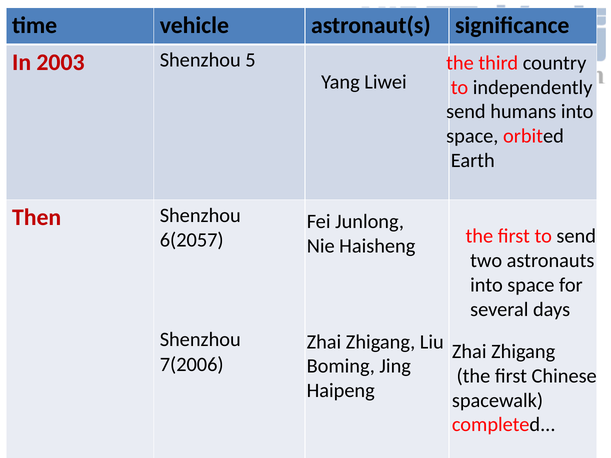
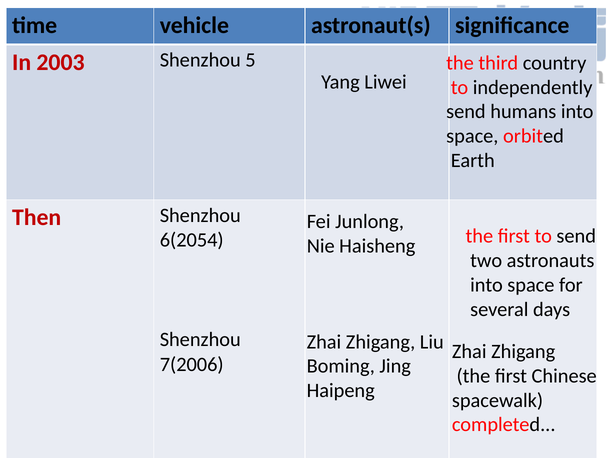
6(2057: 6(2057 -> 6(2054 (192, 240)
